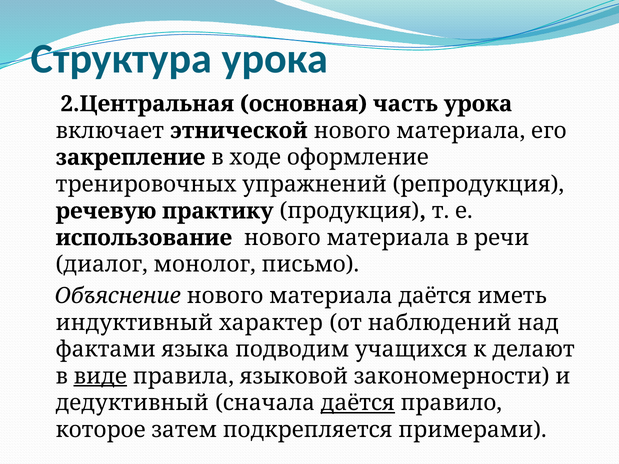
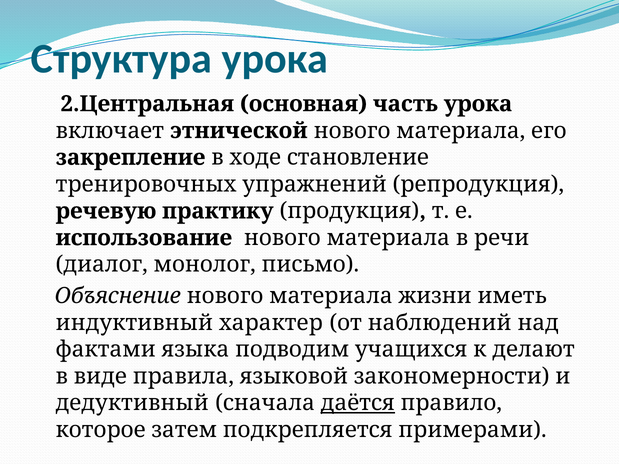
оформление: оформление -> становление (358, 158)
материала даётся: даётся -> жизни (435, 296)
виде underline: present -> none (100, 376)
